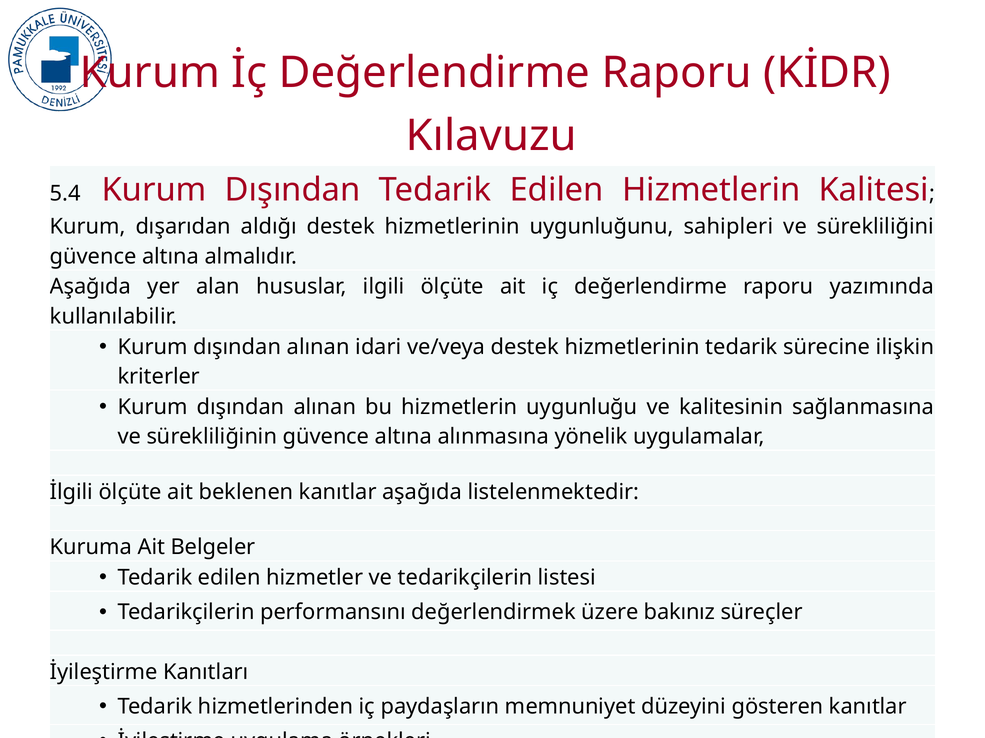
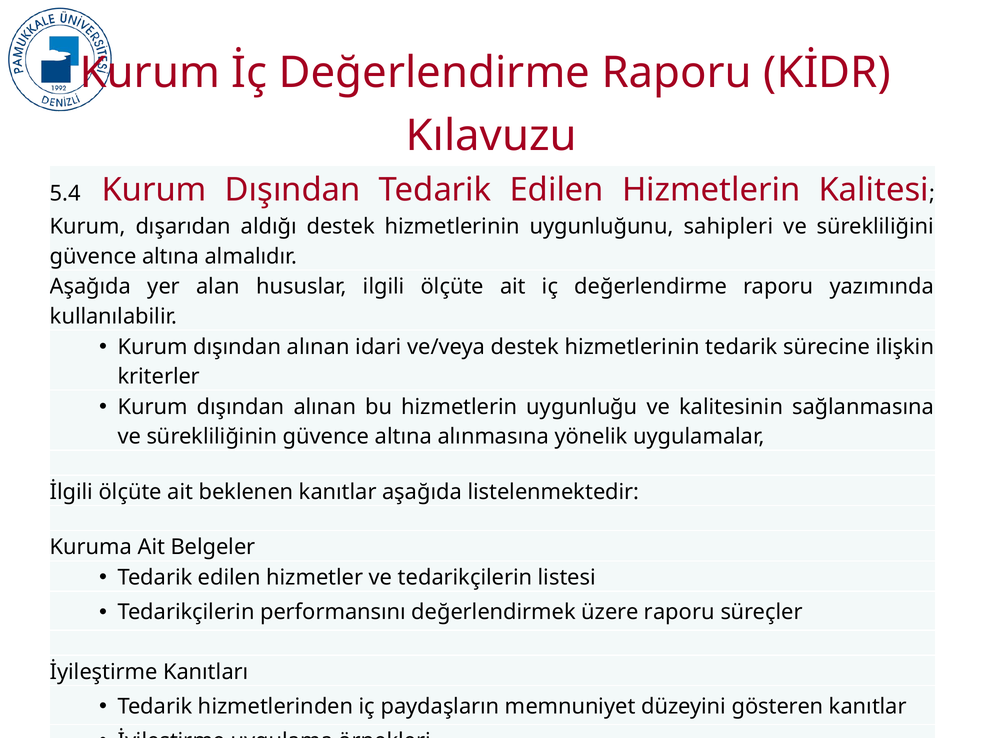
üzere bakınız: bakınız -> raporu (679, 613)
